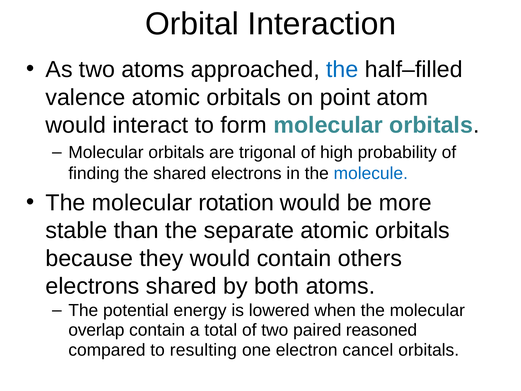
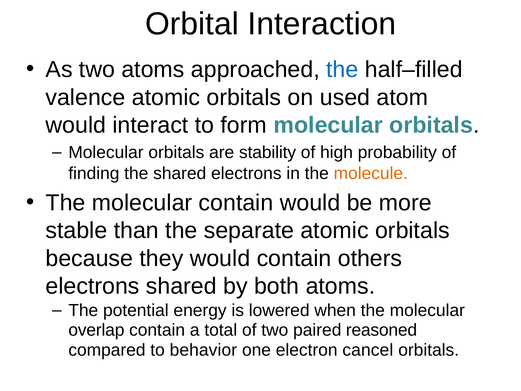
point: point -> used (345, 97)
trigonal: trigonal -> stability (268, 152)
molecule colour: blue -> orange (371, 173)
molecular rotation: rotation -> contain (236, 203)
resulting: resulting -> behavior (203, 350)
